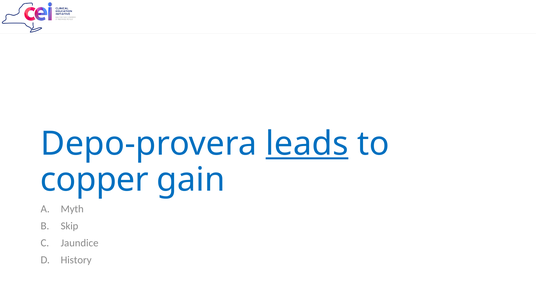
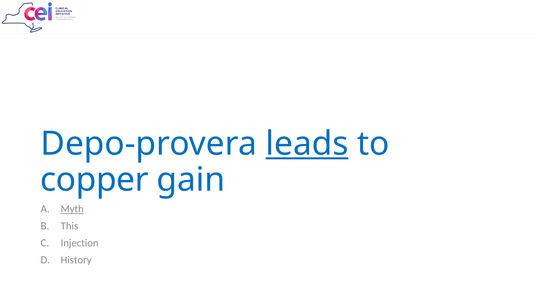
Myth underline: none -> present (72, 209)
Skip: Skip -> This (69, 226)
Jaundice: Jaundice -> Injection (80, 244)
